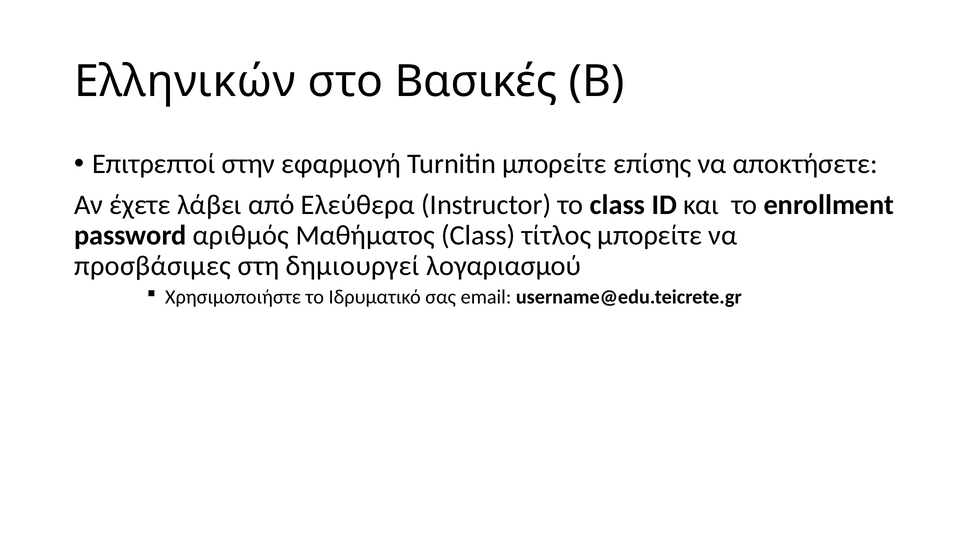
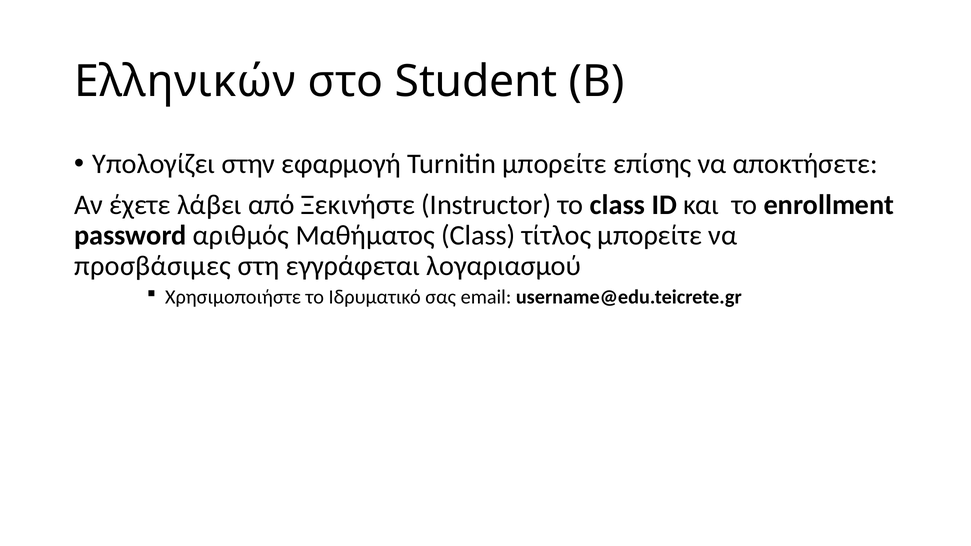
Βασικές: Βασικές -> Student (476, 82)
Επιτρεπτοί: Επιτρεπτοί -> Υπολογίζει (154, 164)
Ελεύθερα: Ελεύθερα -> Ξεκινήστε (358, 205)
δημιουργεί: δημιουργεί -> εγγράφεται (353, 266)
